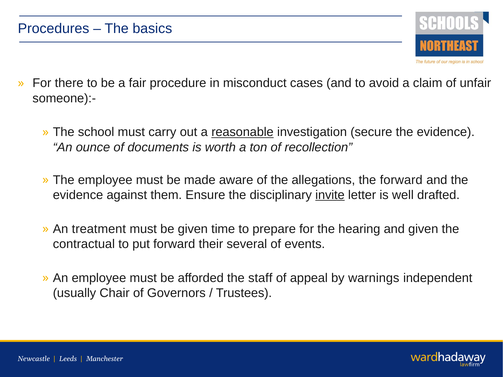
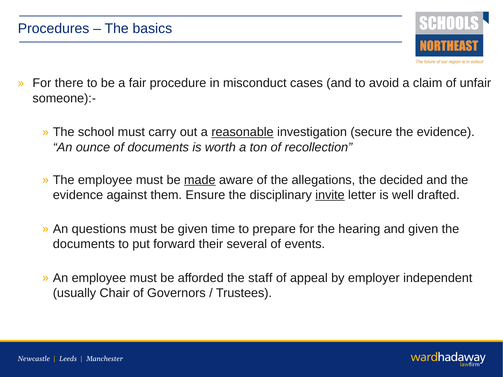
made underline: none -> present (200, 180)
the forward: forward -> decided (401, 180)
treatment: treatment -> questions (99, 229)
contractual: contractual -> documents (84, 244)
warnings: warnings -> employer (374, 278)
